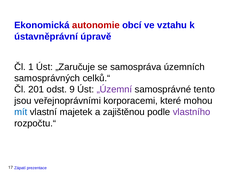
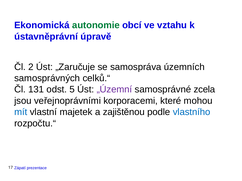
autonomie colour: red -> green (96, 25)
1: 1 -> 2 (31, 67)
201: 201 -> 131 (36, 90)
9: 9 -> 5 (72, 90)
tento: tento -> zcela (204, 90)
vlastního colour: purple -> blue (192, 112)
